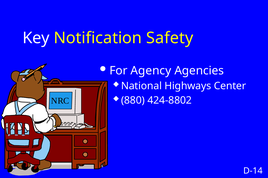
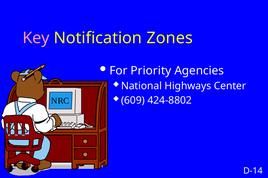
Key colour: white -> pink (36, 38)
Safety: Safety -> Zones (170, 38)
Agency: Agency -> Priority (151, 71)
880: 880 -> 609 (133, 100)
